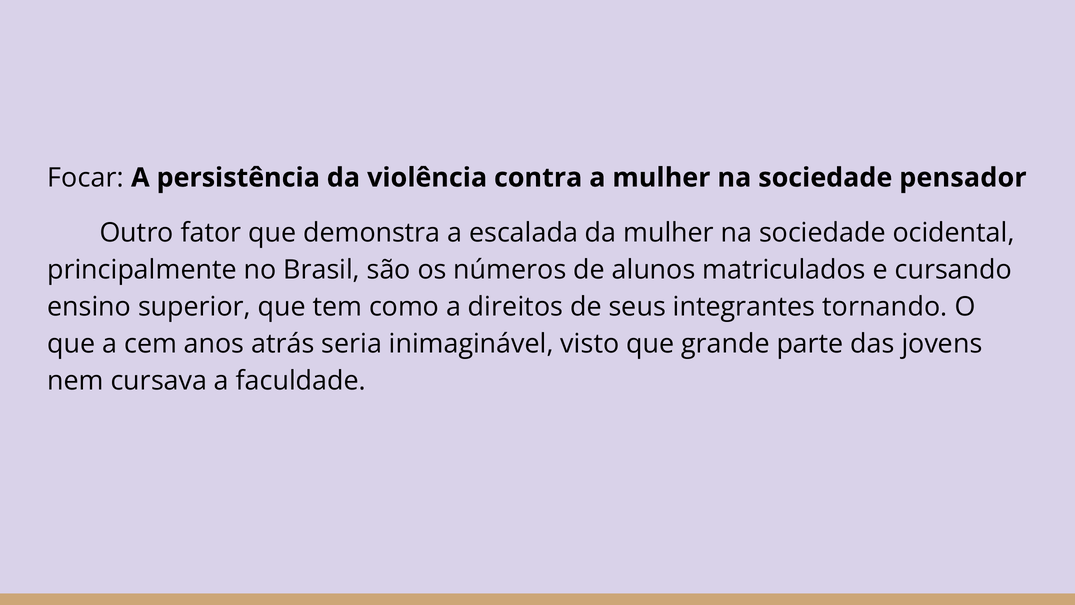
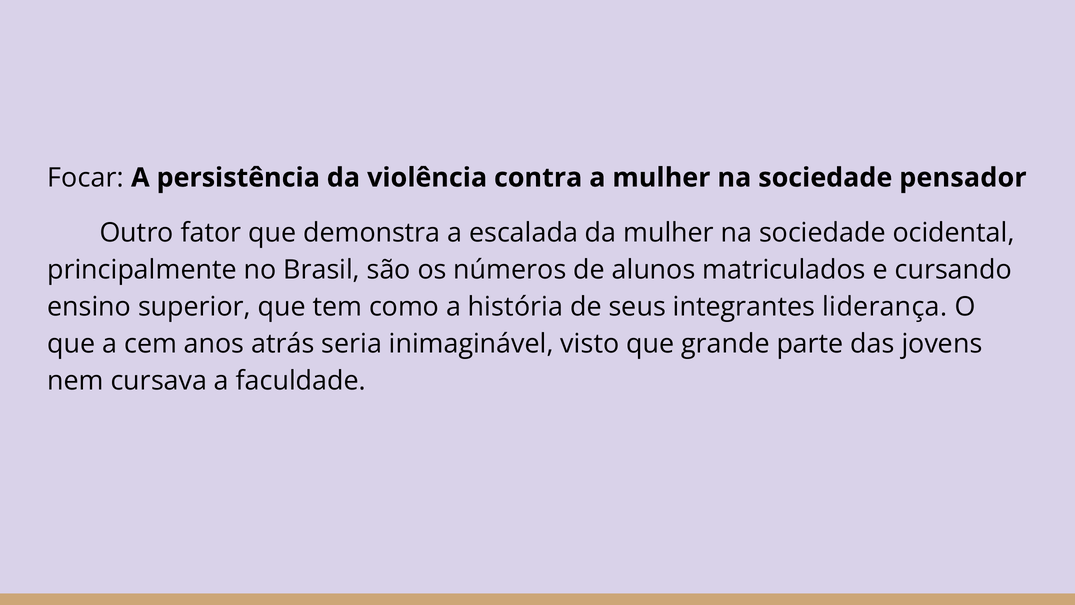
direitos: direitos -> história (516, 307)
tornando: tornando -> liderança (885, 307)
